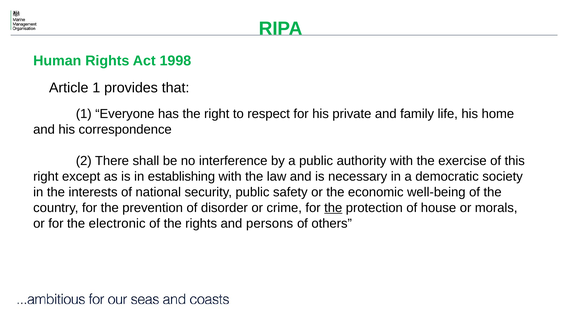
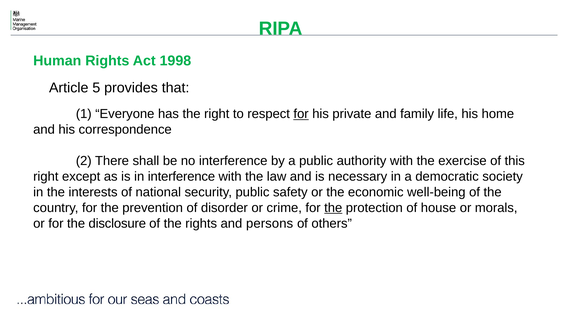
Article 1: 1 -> 5 (96, 88)
for underline: none -> present (301, 114)
in establishing: establishing -> interference (181, 176)
electronic: electronic -> disclosure (117, 223)
